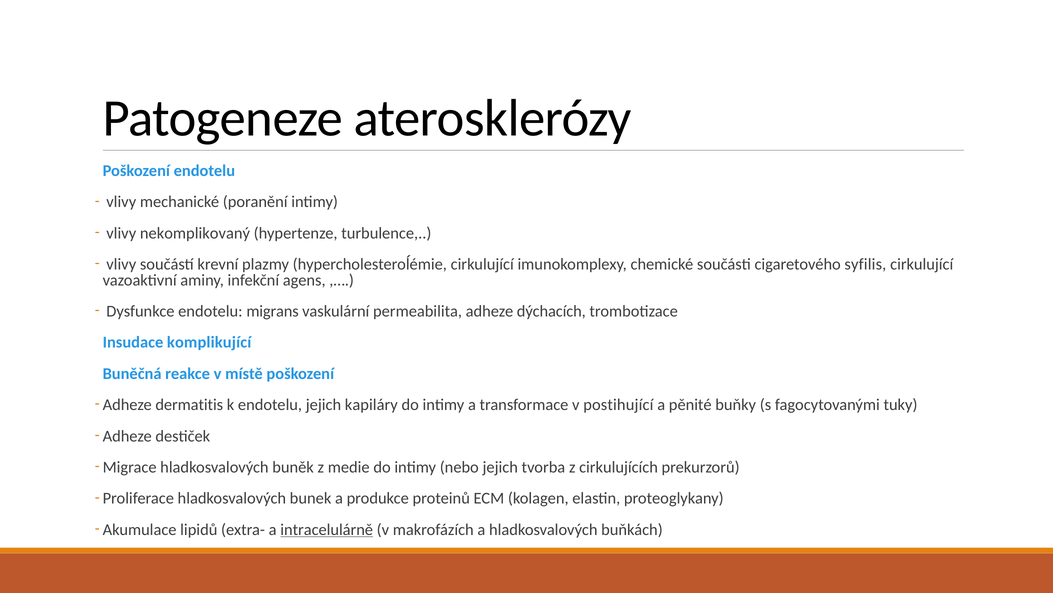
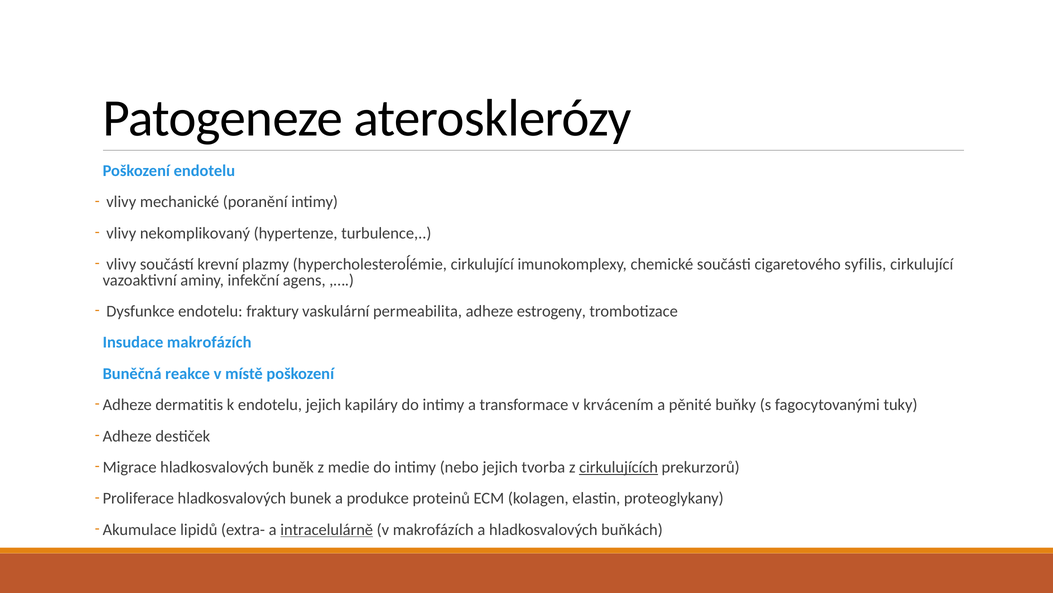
migrans: migrans -> fraktury (273, 311)
dýchacích: dýchacích -> estrogeny (551, 311)
Insudace komplikující: komplikující -> makrofázích (209, 342)
postihující: postihující -> krvácením (618, 404)
cirkulujících underline: none -> present (619, 467)
